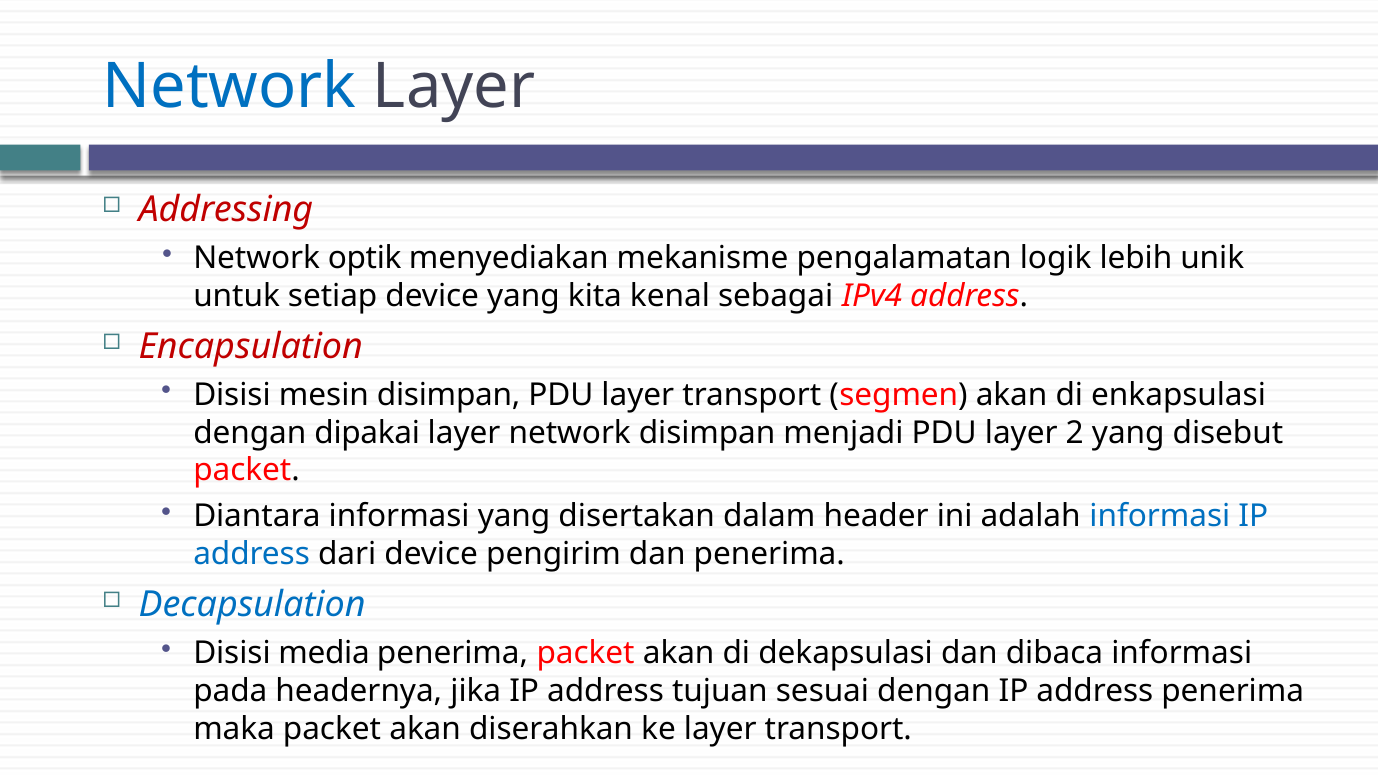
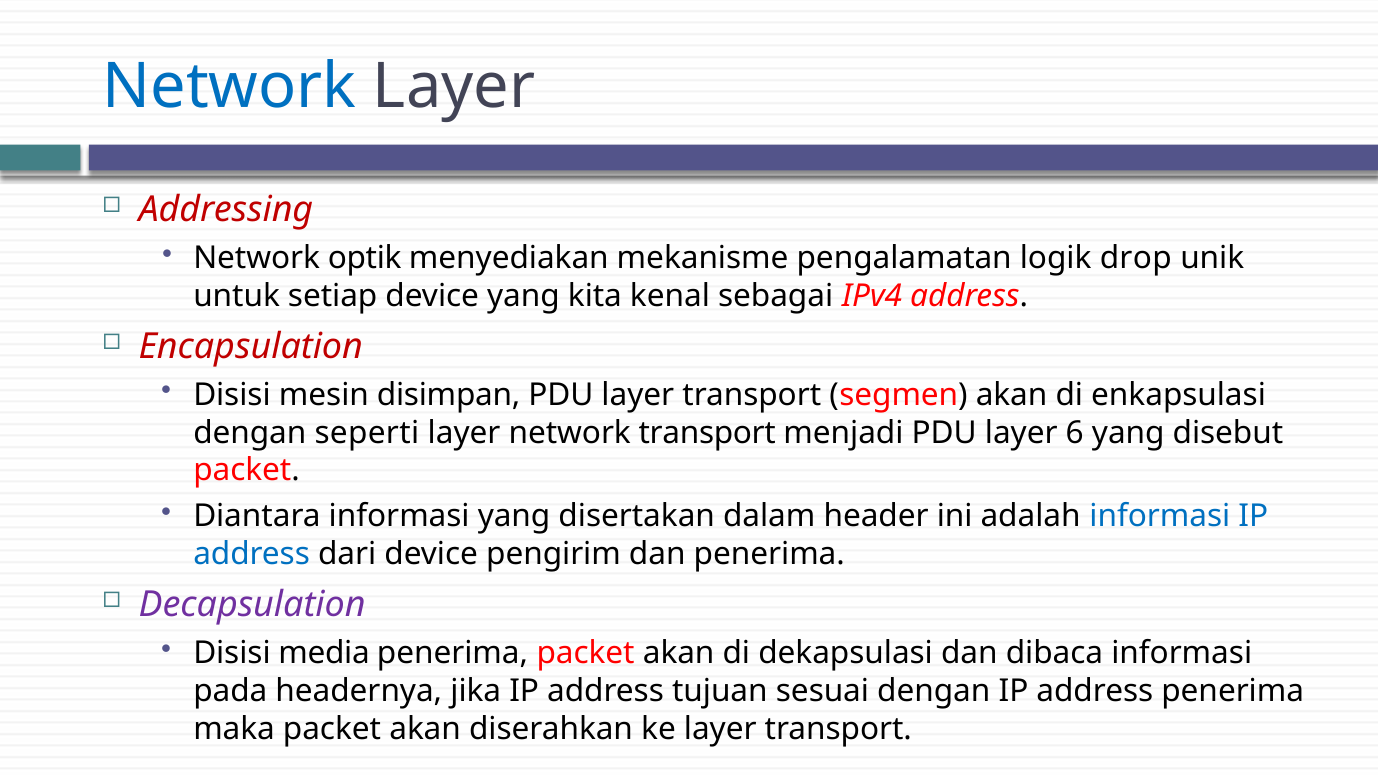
lebih: lebih -> drop (1136, 258)
dipakai: dipakai -> seperti (367, 433)
network disimpan: disimpan -> transport (707, 433)
2: 2 -> 6 (1075, 433)
Decapsulation colour: blue -> purple (252, 605)
